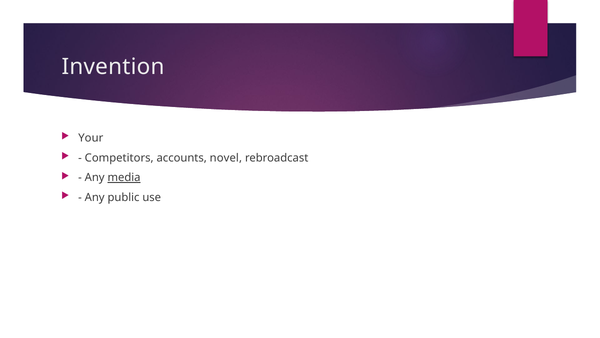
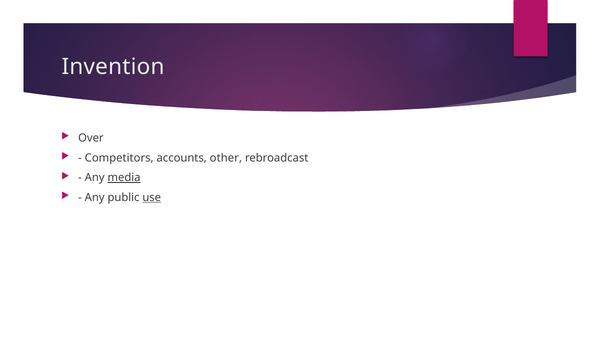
Your: Your -> Over (91, 138)
novel: novel -> other (226, 158)
use underline: none -> present (152, 197)
